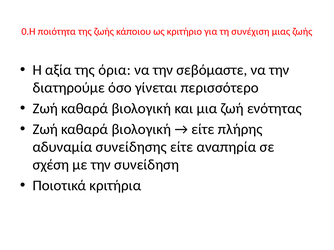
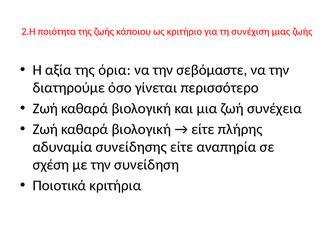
0.Η: 0.Η -> 2.Η (28, 32)
ενότητας: ενότητας -> συνέχεια (274, 109)
